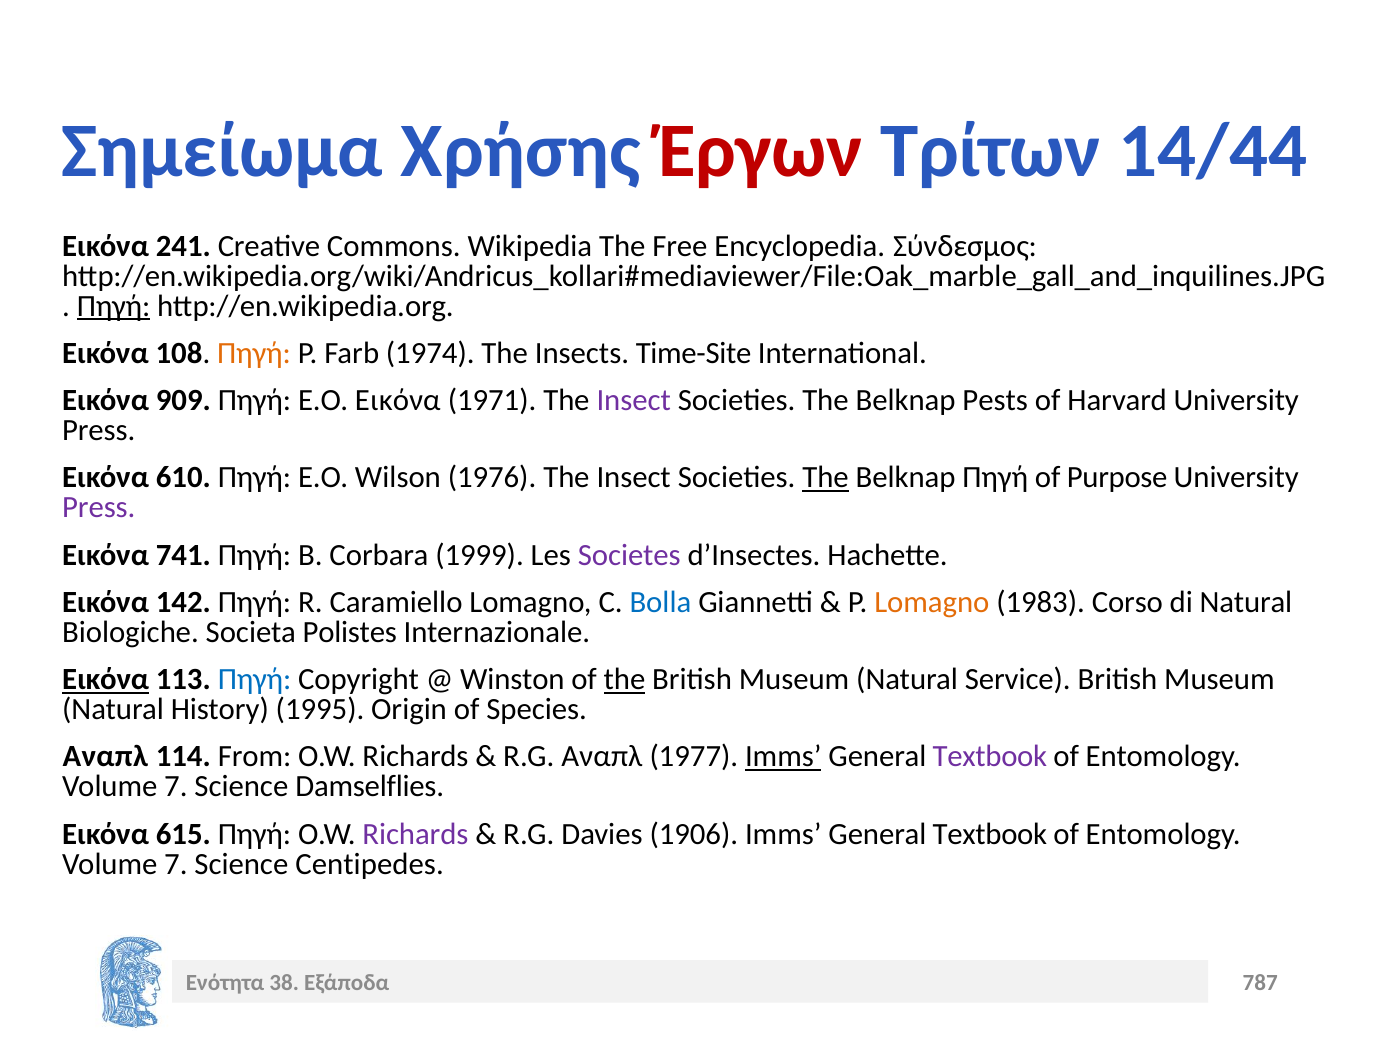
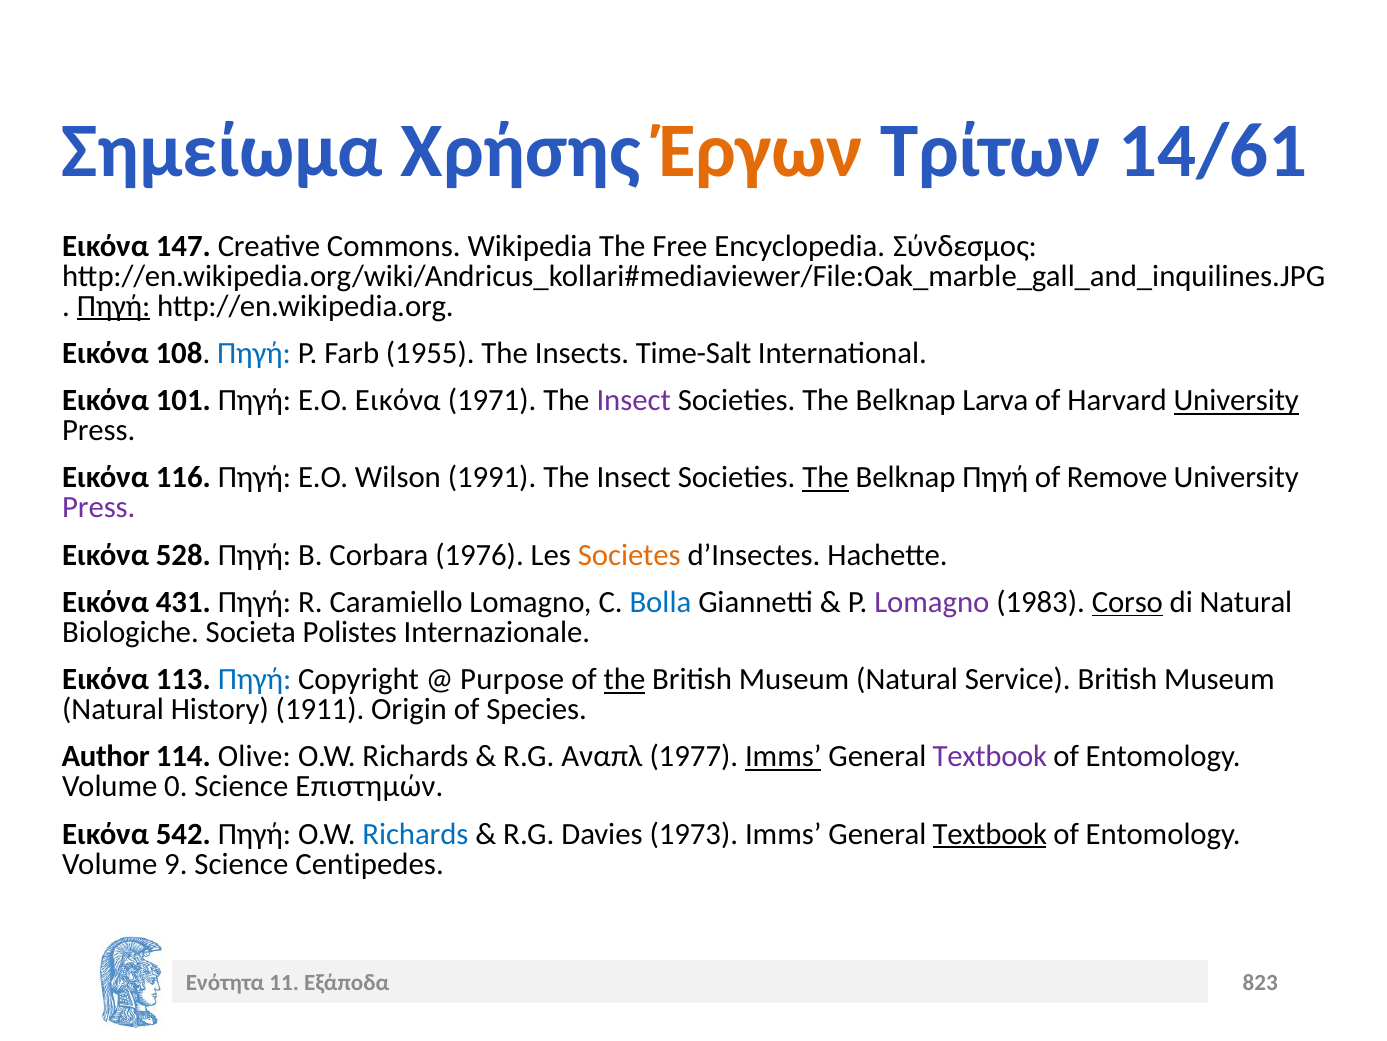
Έργων colour: red -> orange (761, 150)
14/44: 14/44 -> 14/61 (1213, 150)
241: 241 -> 147 (183, 246)
Πηγή colour: orange -> blue (254, 353)
1974: 1974 -> 1955 (430, 353)
Time-Site: Time-Site -> Time-Salt (694, 353)
909: 909 -> 101 (183, 400)
Pests: Pests -> Larva (995, 400)
University underline: none -> present (1236, 400)
610: 610 -> 116 (183, 477)
1976: 1976 -> 1991 (492, 477)
Purpose: Purpose -> Remove (1117, 477)
741: 741 -> 528 (183, 555)
1999: 1999 -> 1976 (480, 555)
Societes colour: purple -> orange (629, 555)
142: 142 -> 431 (183, 602)
Lomagno colour: orange -> purple (932, 602)
Corso underline: none -> present (1127, 602)
Εικόνα underline: present -> none (106, 679)
Winston: Winston -> Purpose (512, 679)
1995: 1995 -> 1911 (320, 709)
Αναπλ: Αναπλ -> Author (106, 756)
From: From -> Olive (254, 756)
7: 7 -> 0 (176, 786)
Damselflies: Damselflies -> Επιστημών (369, 786)
615: 615 -> 542 (183, 833)
Richards colour: purple -> blue (415, 833)
1906: 1906 -> 1973 (694, 833)
Textbook underline: none -> present (990, 833)
7: 7 -> 9 (176, 863)
38: 38 -> 11 (284, 982)
787: 787 -> 823 (1260, 982)
